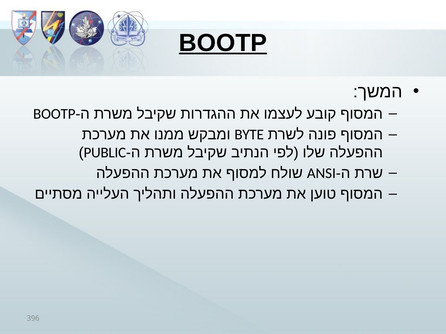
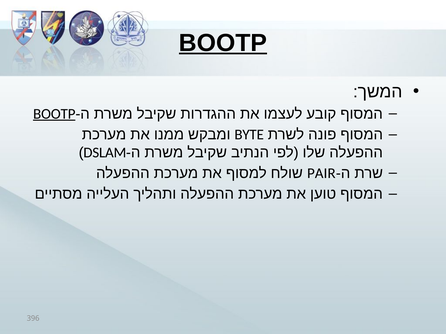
BOOTP underline: none -> present (54, 114)
PUBLIC: PUBLIC -> DSLAM (105, 153)
ANSI: ANSI -> PAIR (321, 173)
